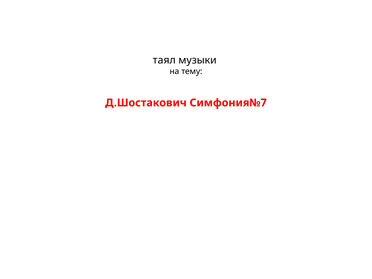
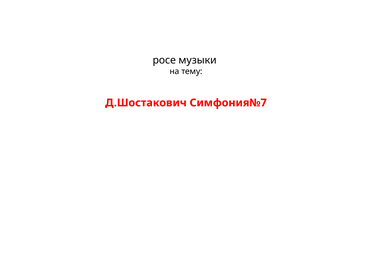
таял: таял -> росе (164, 60)
